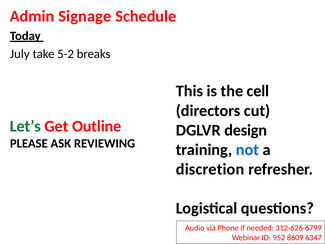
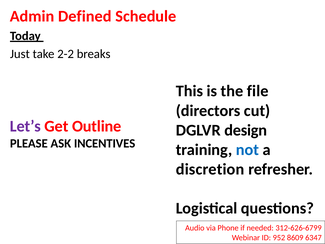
Signage: Signage -> Defined (85, 16)
July: July -> Just (20, 54)
5-2: 5-2 -> 2-2 (66, 54)
cell: cell -> file (258, 91)
Let’s colour: green -> purple (25, 126)
REVIEWING: REVIEWING -> INCENTIVES (105, 143)
